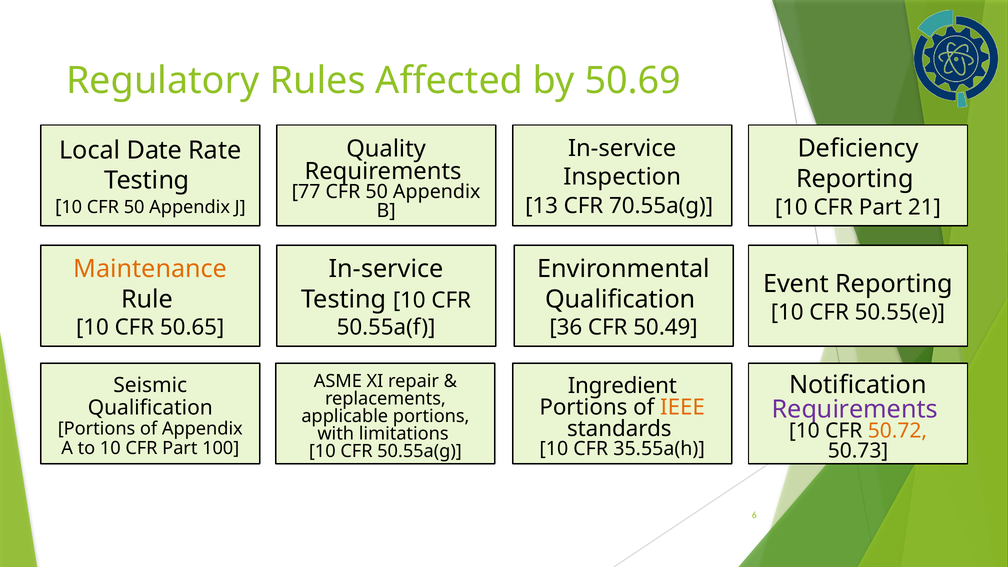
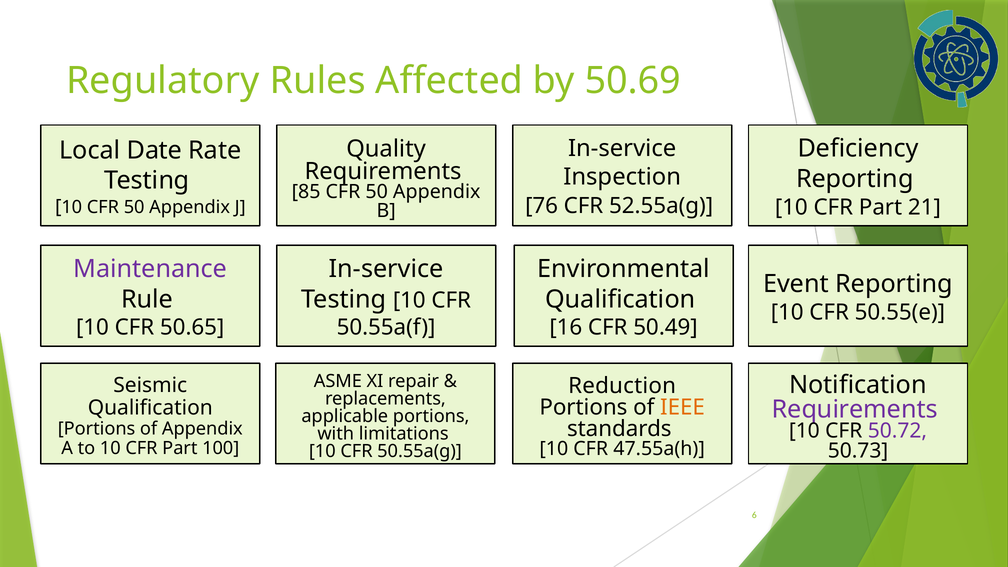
77: 77 -> 85 (306, 192)
13: 13 -> 76 (542, 206)
70.55a(g: 70.55a(g -> 52.55a(g (661, 206)
Maintenance colour: orange -> purple (150, 269)
36: 36 -> 16 (566, 328)
Ingredient: Ingredient -> Reduction (622, 386)
50.72 colour: orange -> purple (897, 431)
35.55a(h: 35.55a(h -> 47.55a(h (659, 449)
